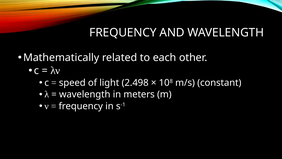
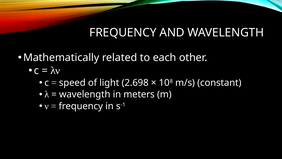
2.498: 2.498 -> 2.698 (135, 83)
